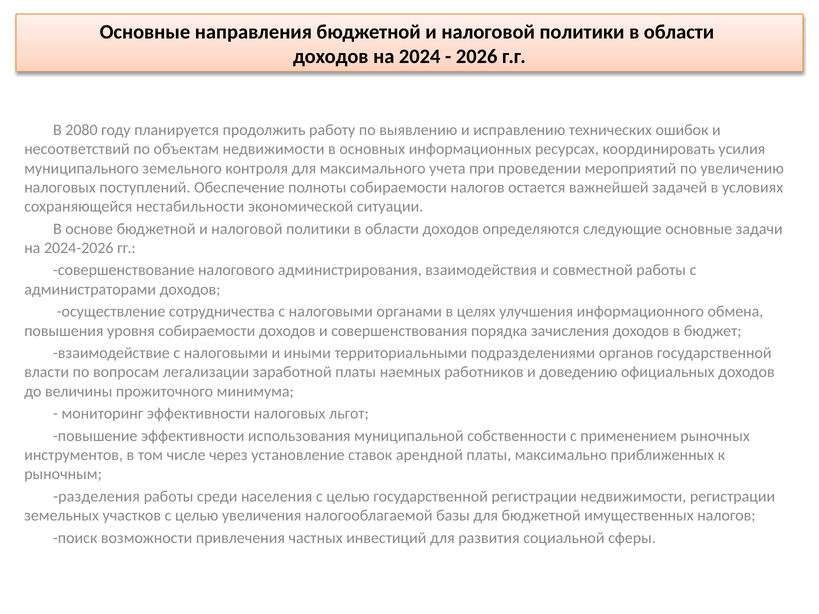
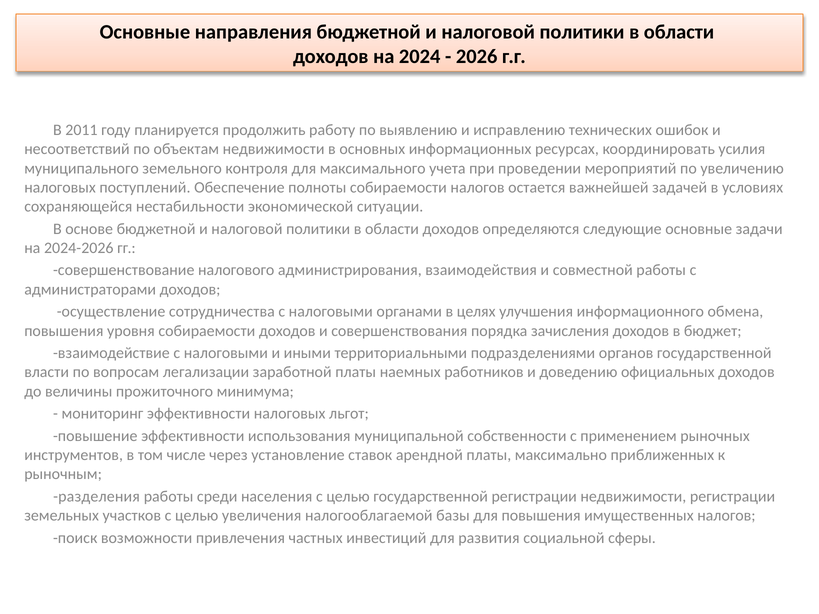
2080: 2080 -> 2011 (81, 130)
для бюджетной: бюджетной -> повышения (541, 516)
